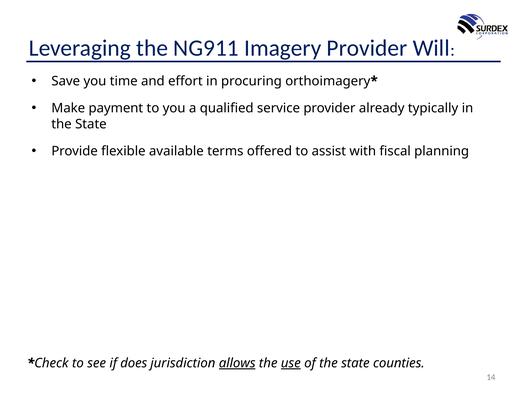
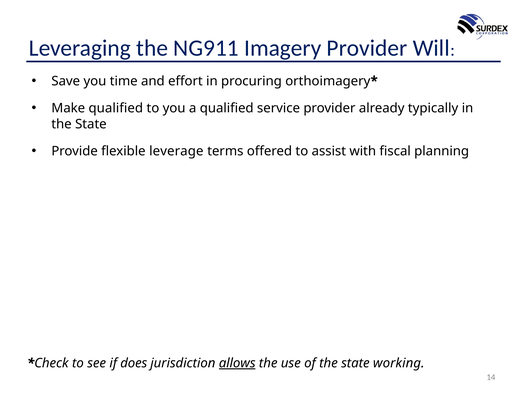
Make payment: payment -> qualified (116, 108)
available: available -> leverage (176, 151)
use underline: present -> none (291, 363)
counties: counties -> working (399, 363)
